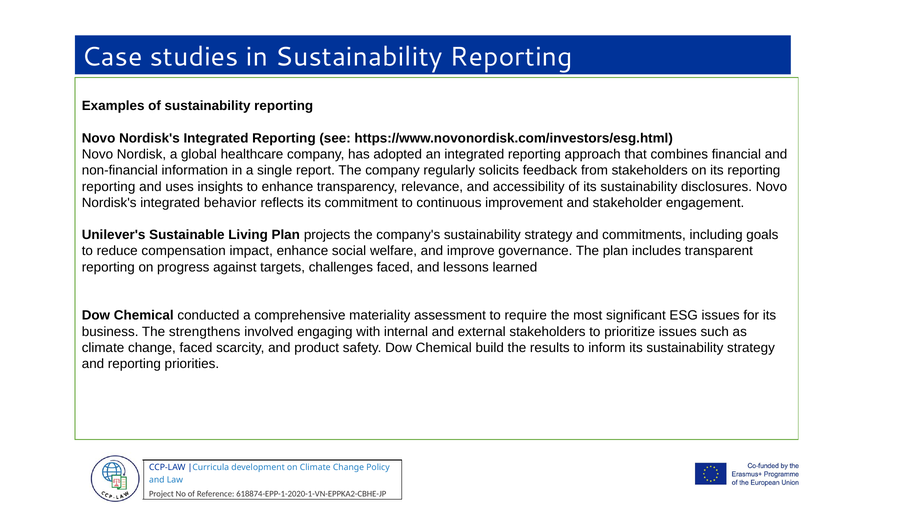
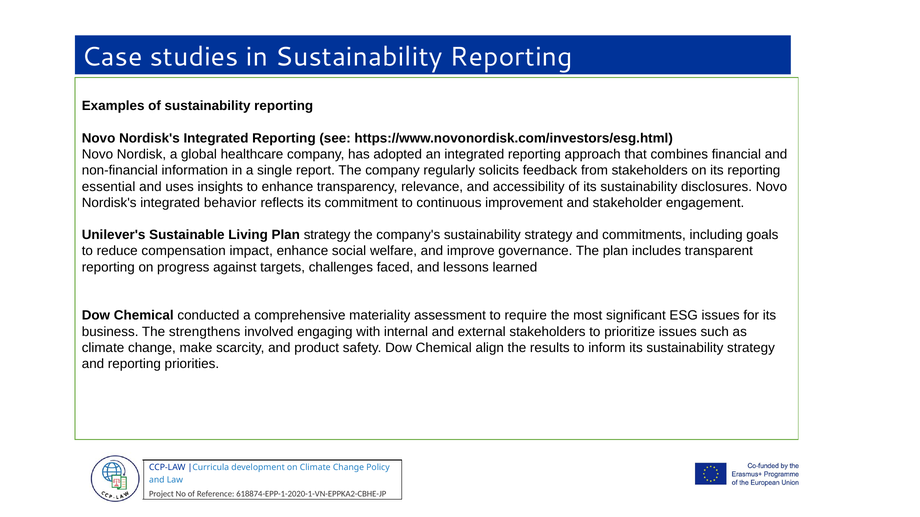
reporting: reporting -> essential (109, 187)
Plan projects: projects -> strategy (327, 235)
change faced: faced -> make (196, 348)
build: build -> align (490, 348)
